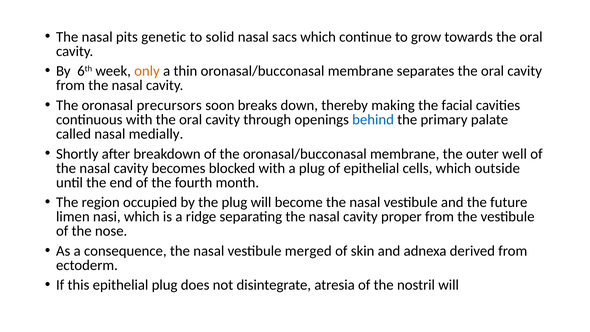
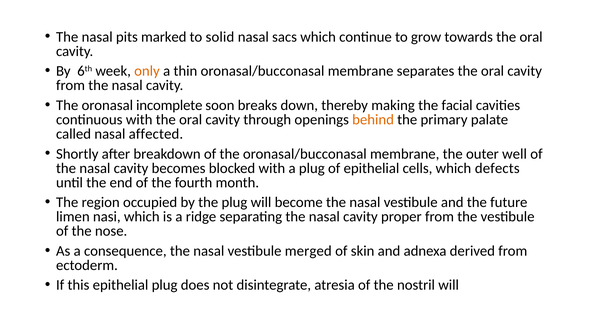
genetic: genetic -> marked (164, 37)
precursors: precursors -> incomplete (169, 105)
behind colour: blue -> orange (373, 120)
medially: medially -> affected (156, 134)
outside: outside -> defects (497, 168)
